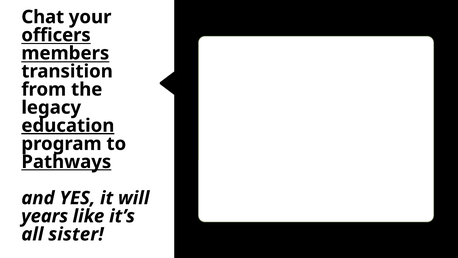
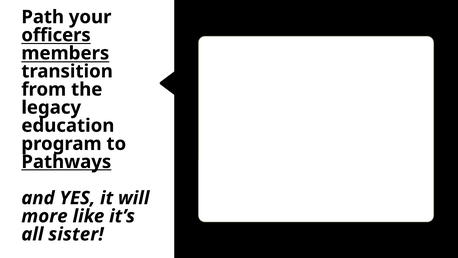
Chat: Chat -> Path (43, 17)
education underline: present -> none (68, 125)
years: years -> more (44, 216)
